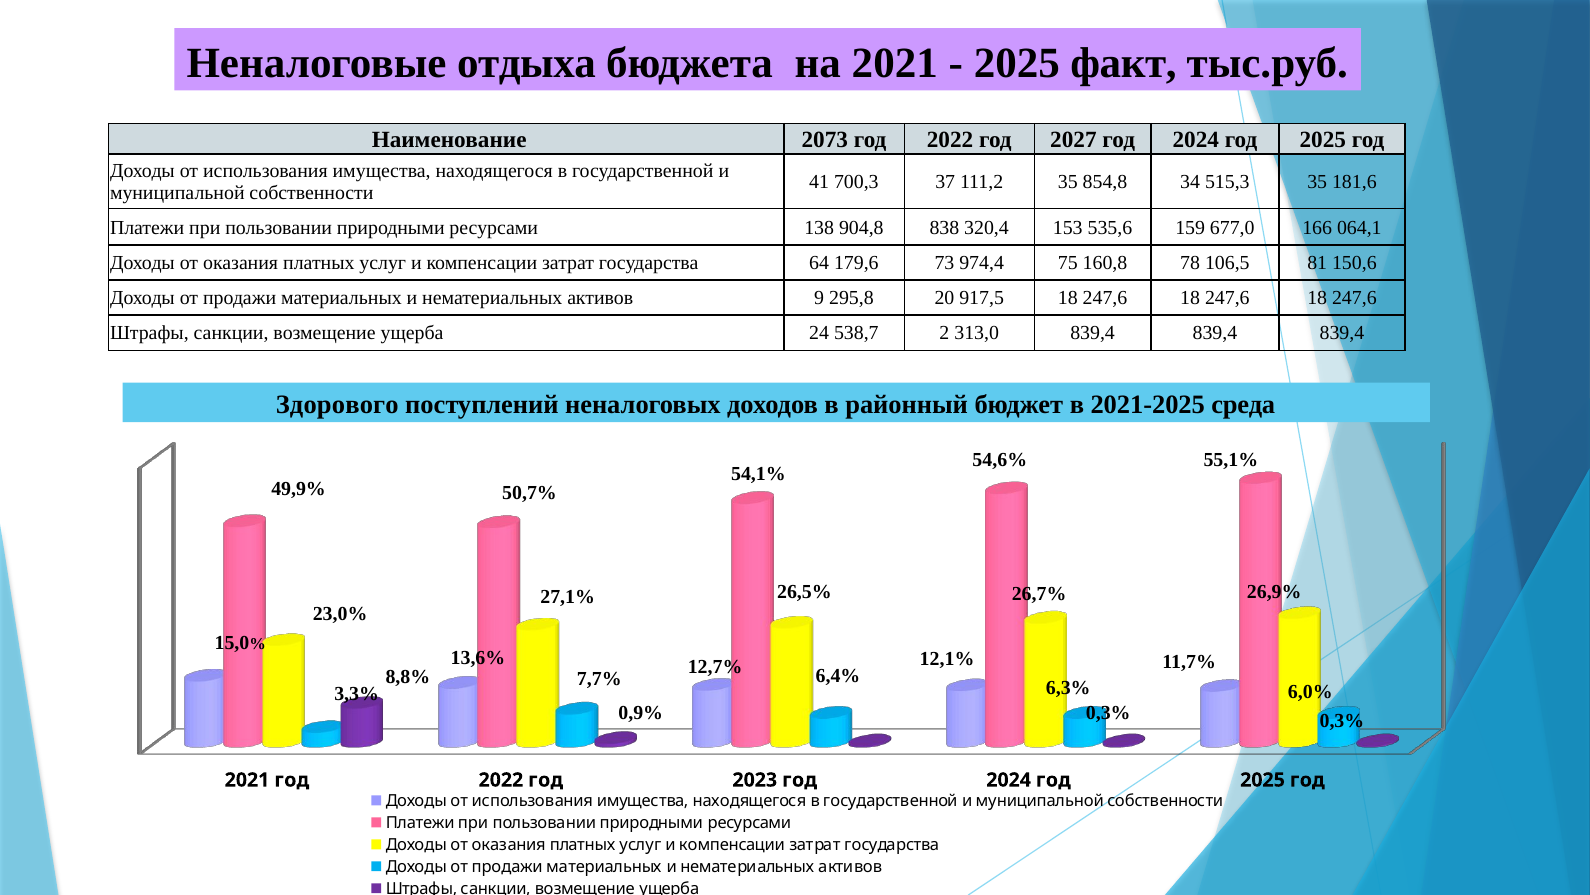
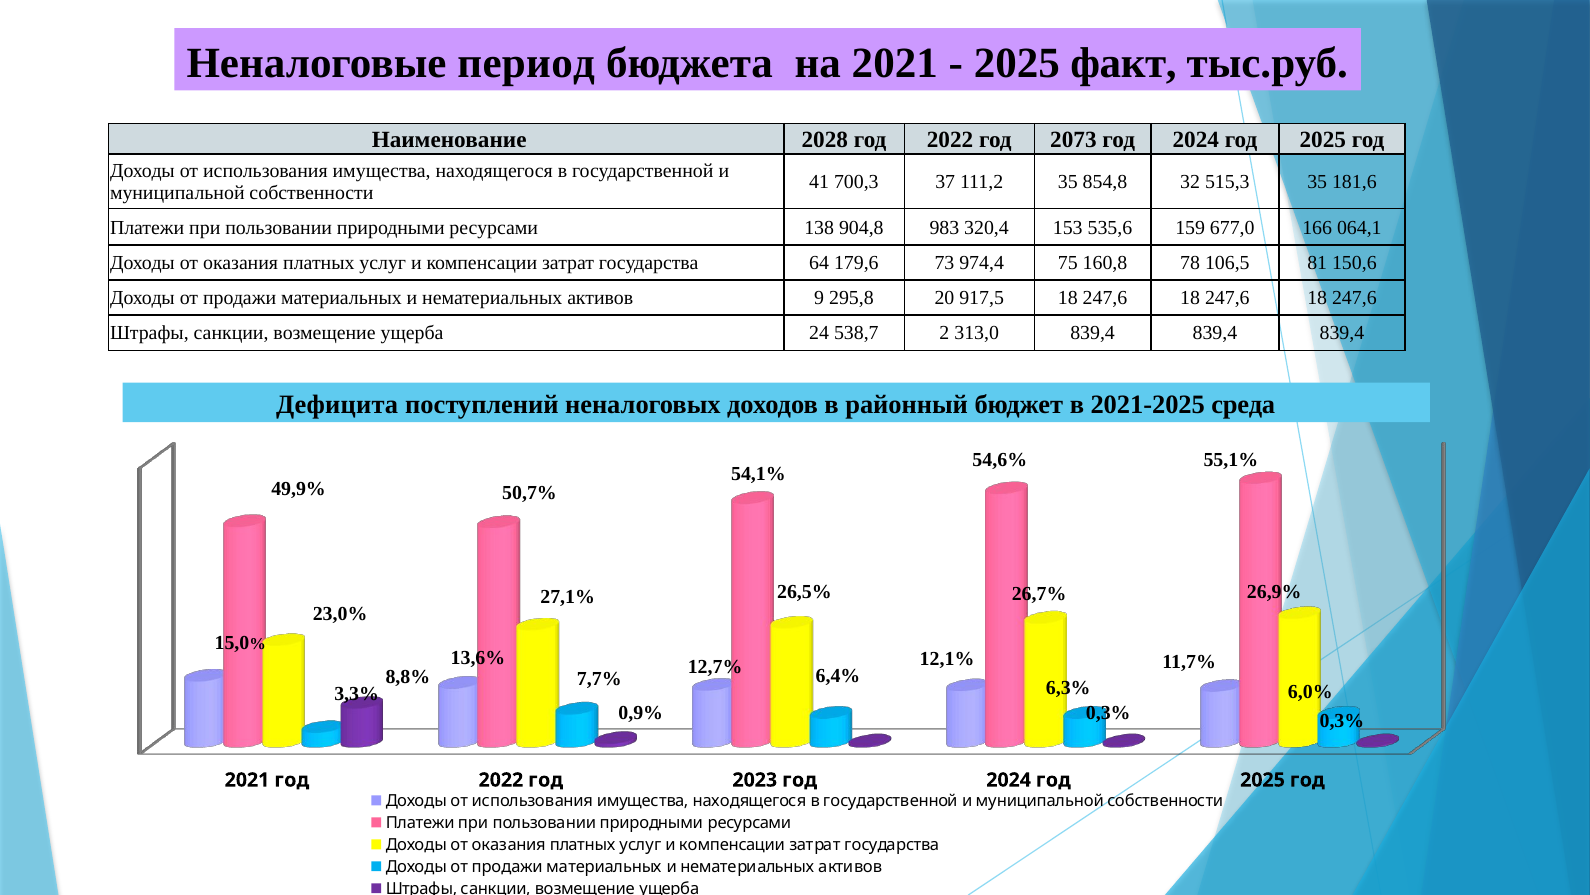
отдыха: отдыха -> период (526, 63)
2073: 2073 -> 2028 (825, 140)
2027: 2027 -> 2073 (1073, 140)
34: 34 -> 32 (1190, 182)
838: 838 -> 983 (944, 227)
Здорового: Здорового -> Дефицита (337, 404)
